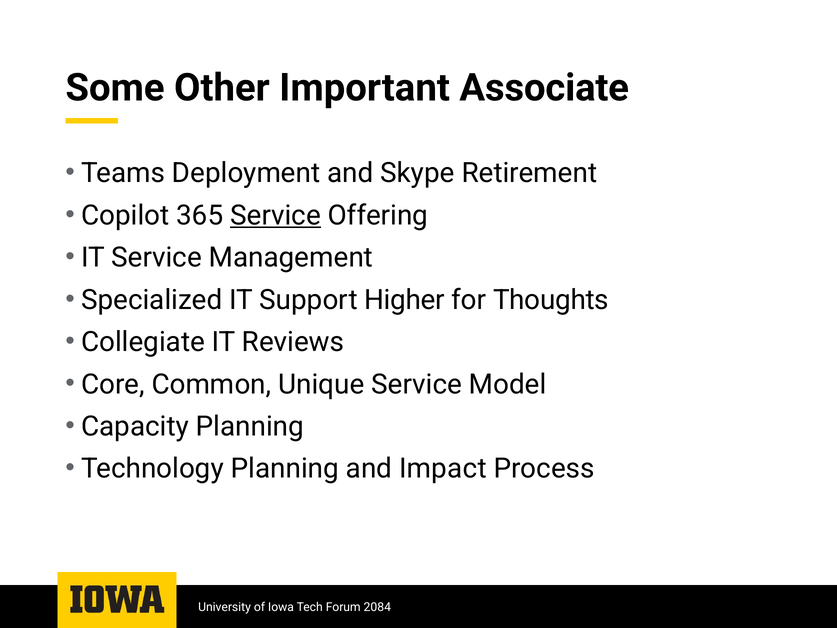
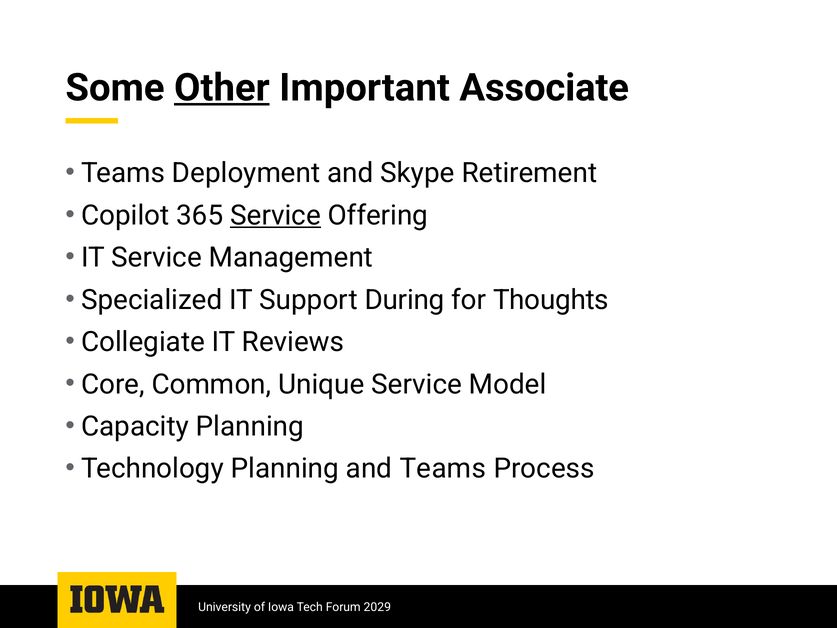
Other underline: none -> present (222, 88)
Higher: Higher -> During (405, 300)
and Impact: Impact -> Teams (443, 469)
2084: 2084 -> 2029 (377, 607)
